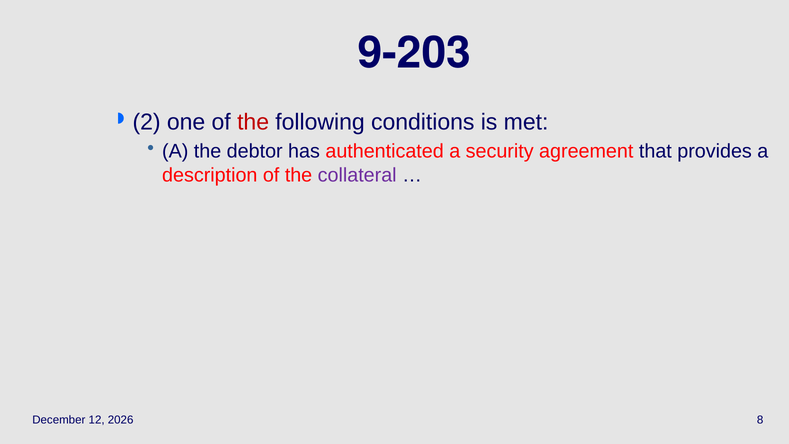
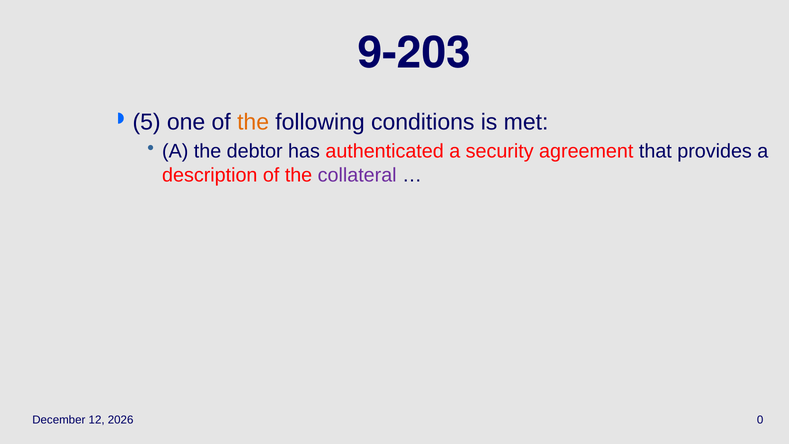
2: 2 -> 5 (147, 122)
the colour: red -> orange (253, 122)
8: 8 -> 0 (760, 420)
